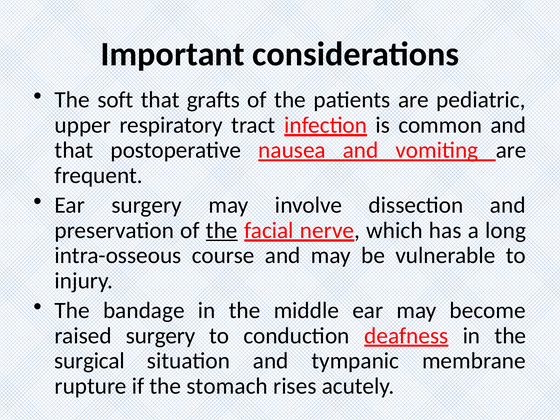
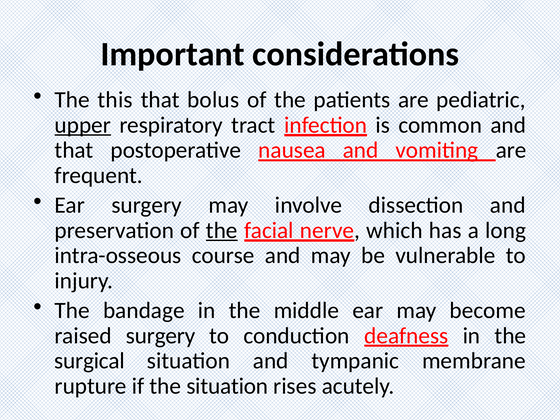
soft: soft -> this (115, 100)
grafts: grafts -> bolus (213, 100)
upper underline: none -> present (83, 125)
the stomach: stomach -> situation (227, 386)
